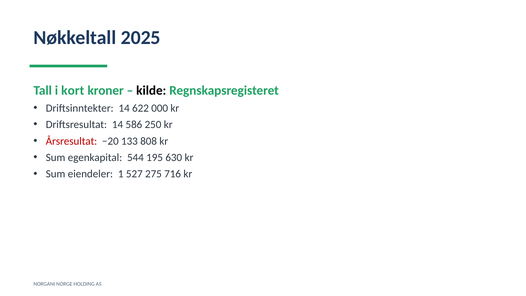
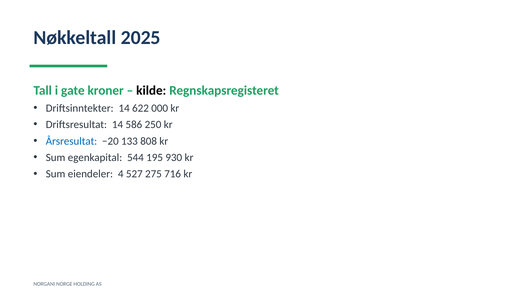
kort: kort -> gate (73, 91)
Årsresultat colour: red -> blue (71, 141)
630: 630 -> 930 (174, 158)
1: 1 -> 4 (121, 174)
